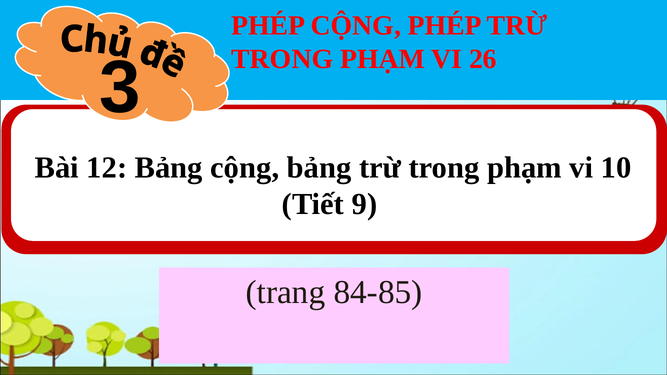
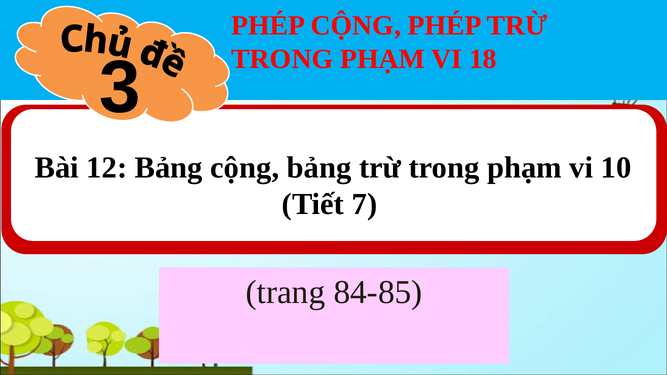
26: 26 -> 18 (483, 59)
9: 9 -> 7 (364, 204)
